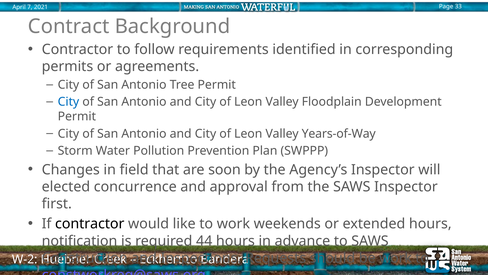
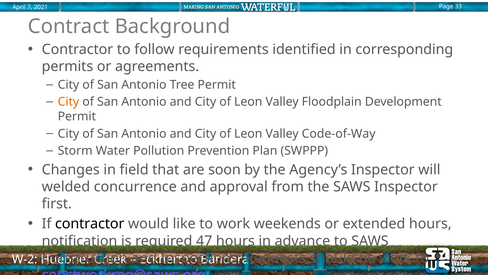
City colour: blue -> orange (68, 102)
Years-of-Way: Years-of-Way -> Code-of-Way (339, 133)
elected: elected -> welded (66, 186)
44: 44 -> 47 (204, 241)
